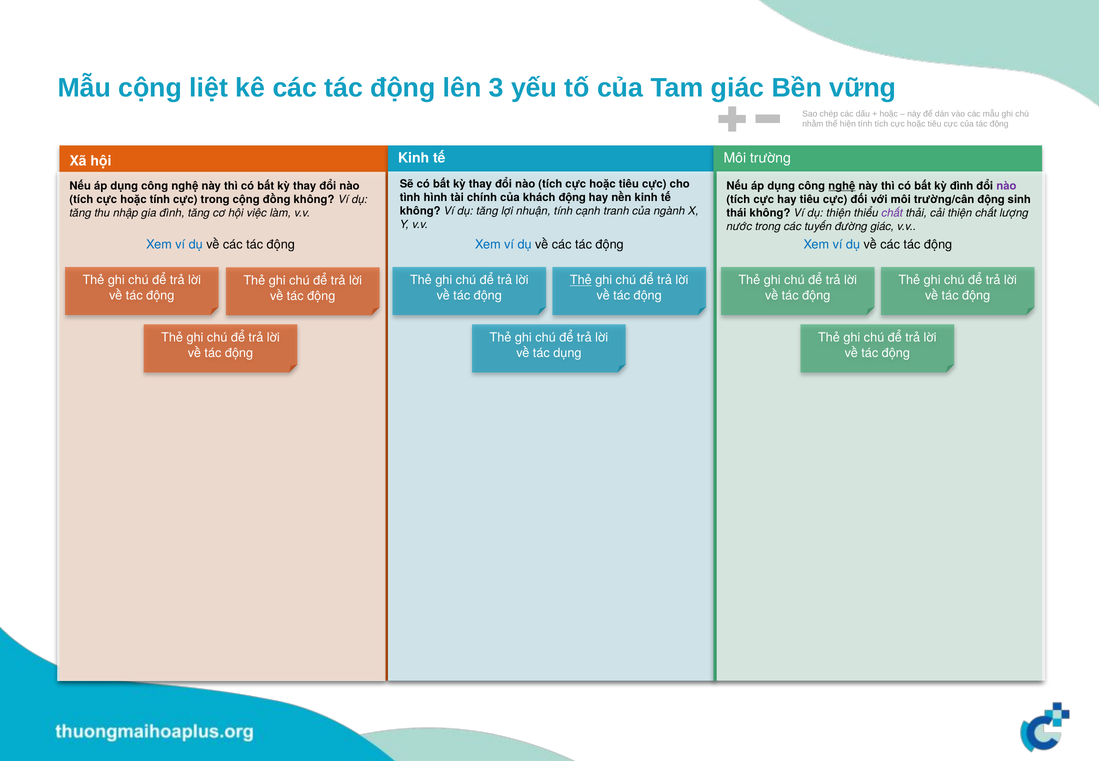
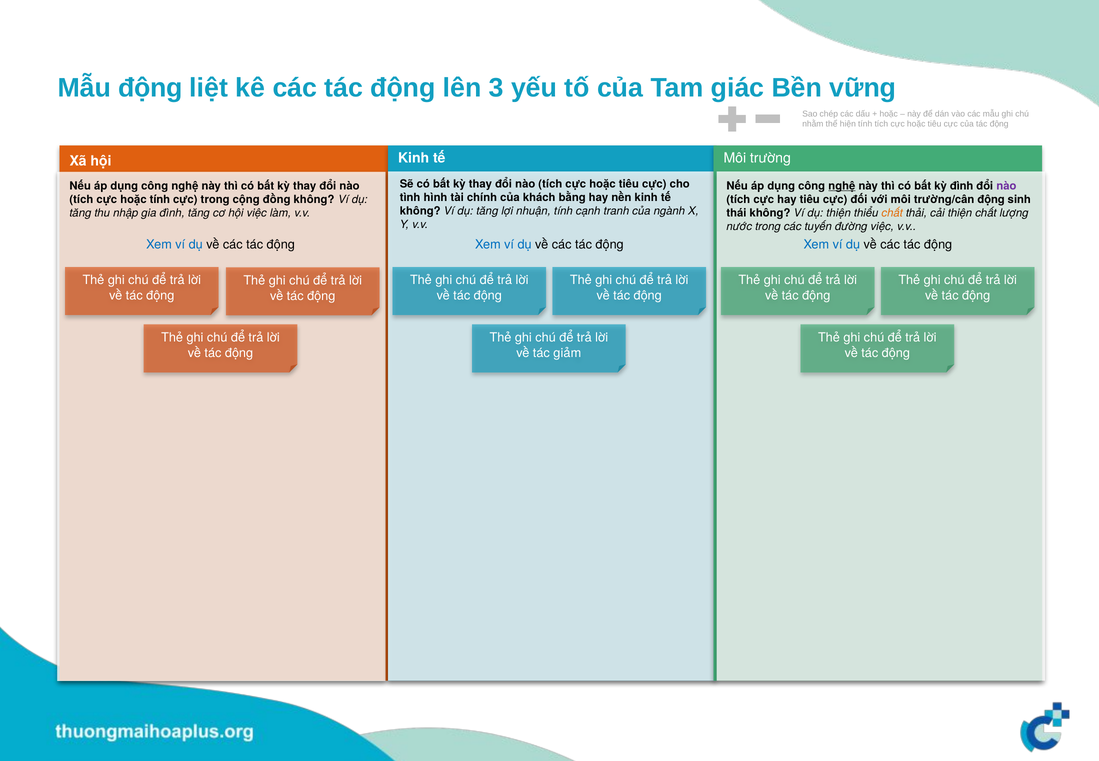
Mẫu cộng: cộng -> động (150, 88)
khách động: động -> bằng (572, 198)
chất colour: purple -> orange (892, 213)
đường giác: giác -> việc (882, 226)
Thẻ underline: present -> none (581, 280)
tác dụng: dụng -> giảm (567, 353)
